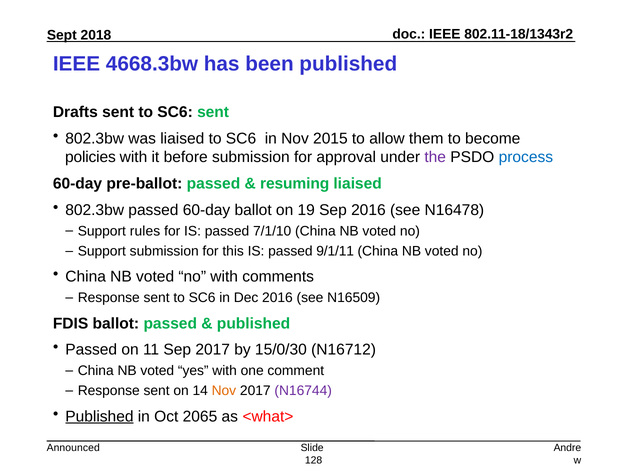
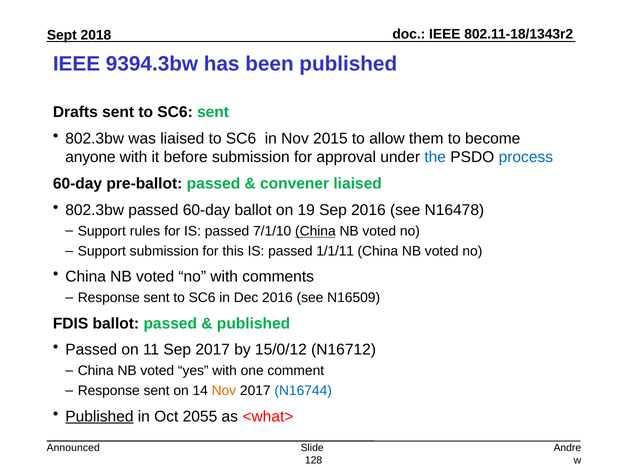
4668.3bw: 4668.3bw -> 9394.3bw (152, 64)
policies: policies -> anyone (90, 157)
the colour: purple -> blue (435, 157)
resuming: resuming -> convener (295, 184)
China underline: none -> present (315, 231)
9/1/11: 9/1/11 -> 1/1/11 (335, 251)
15/0/30: 15/0/30 -> 15/0/12 (281, 349)
N16744 colour: purple -> blue (303, 390)
2065: 2065 -> 2055 (200, 416)
